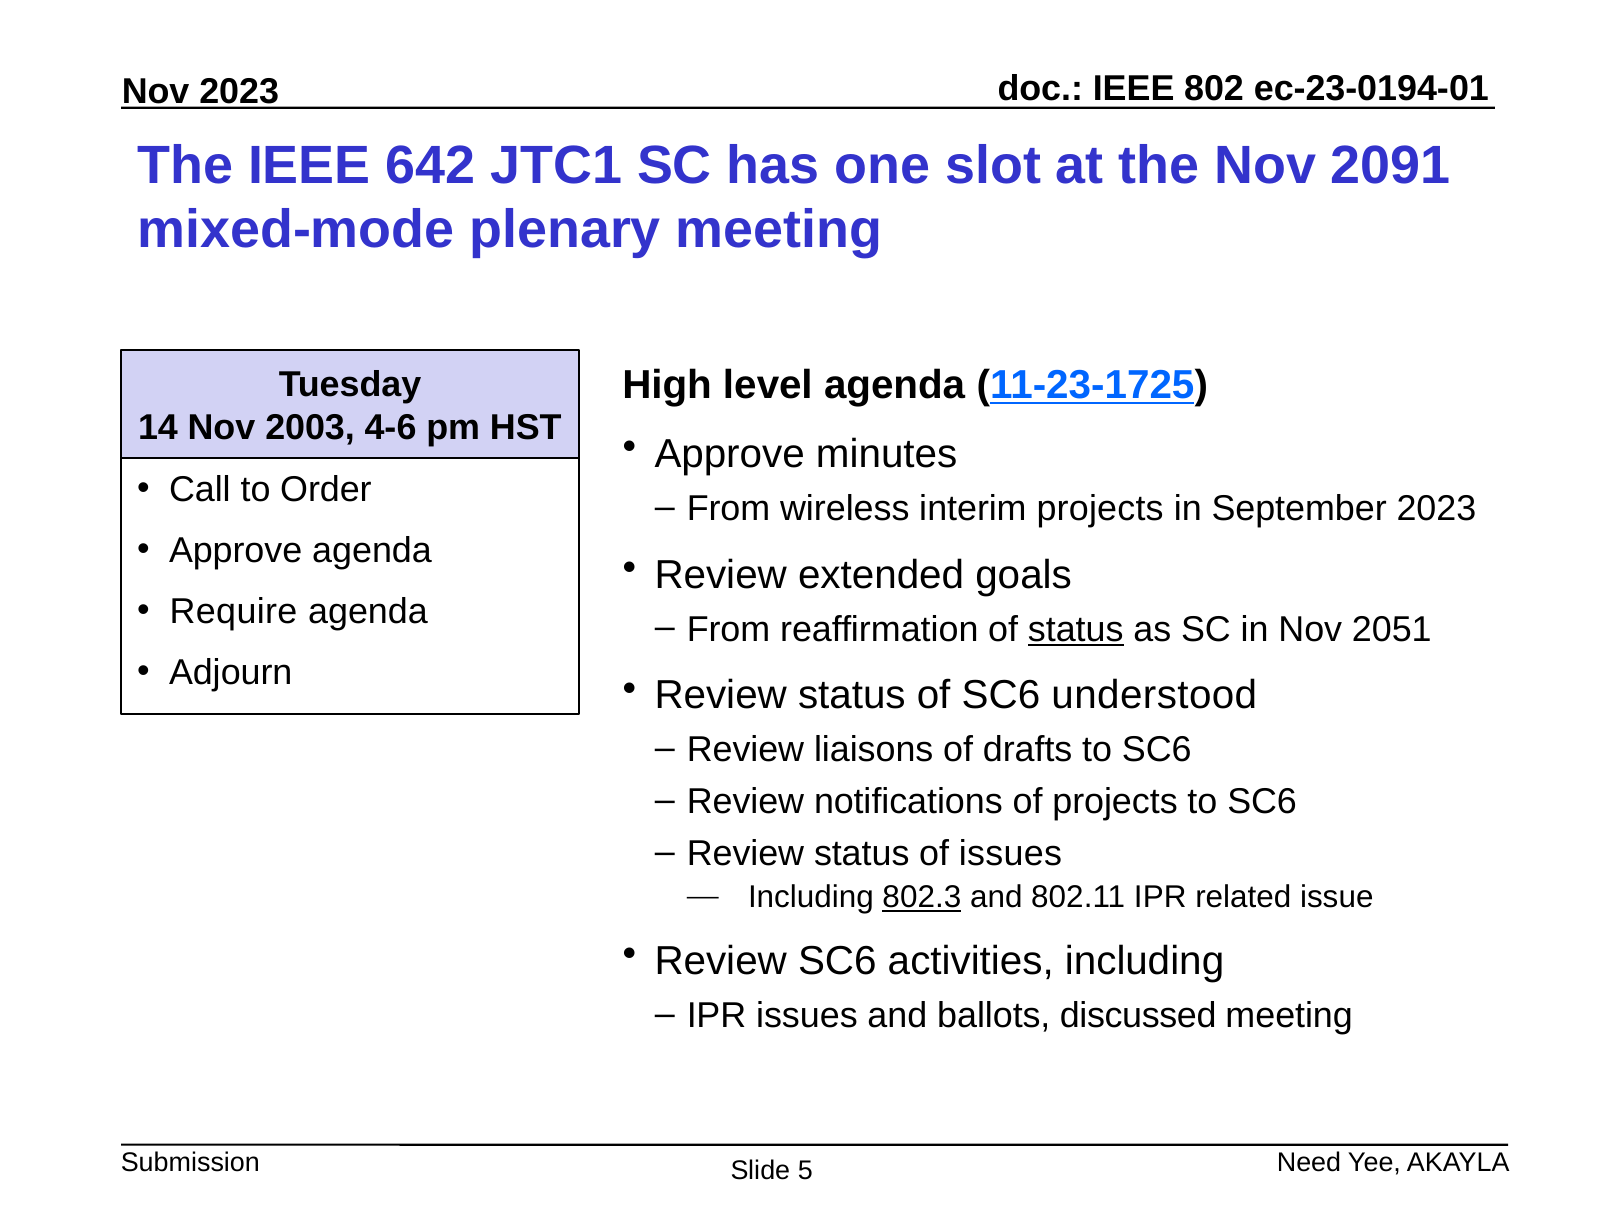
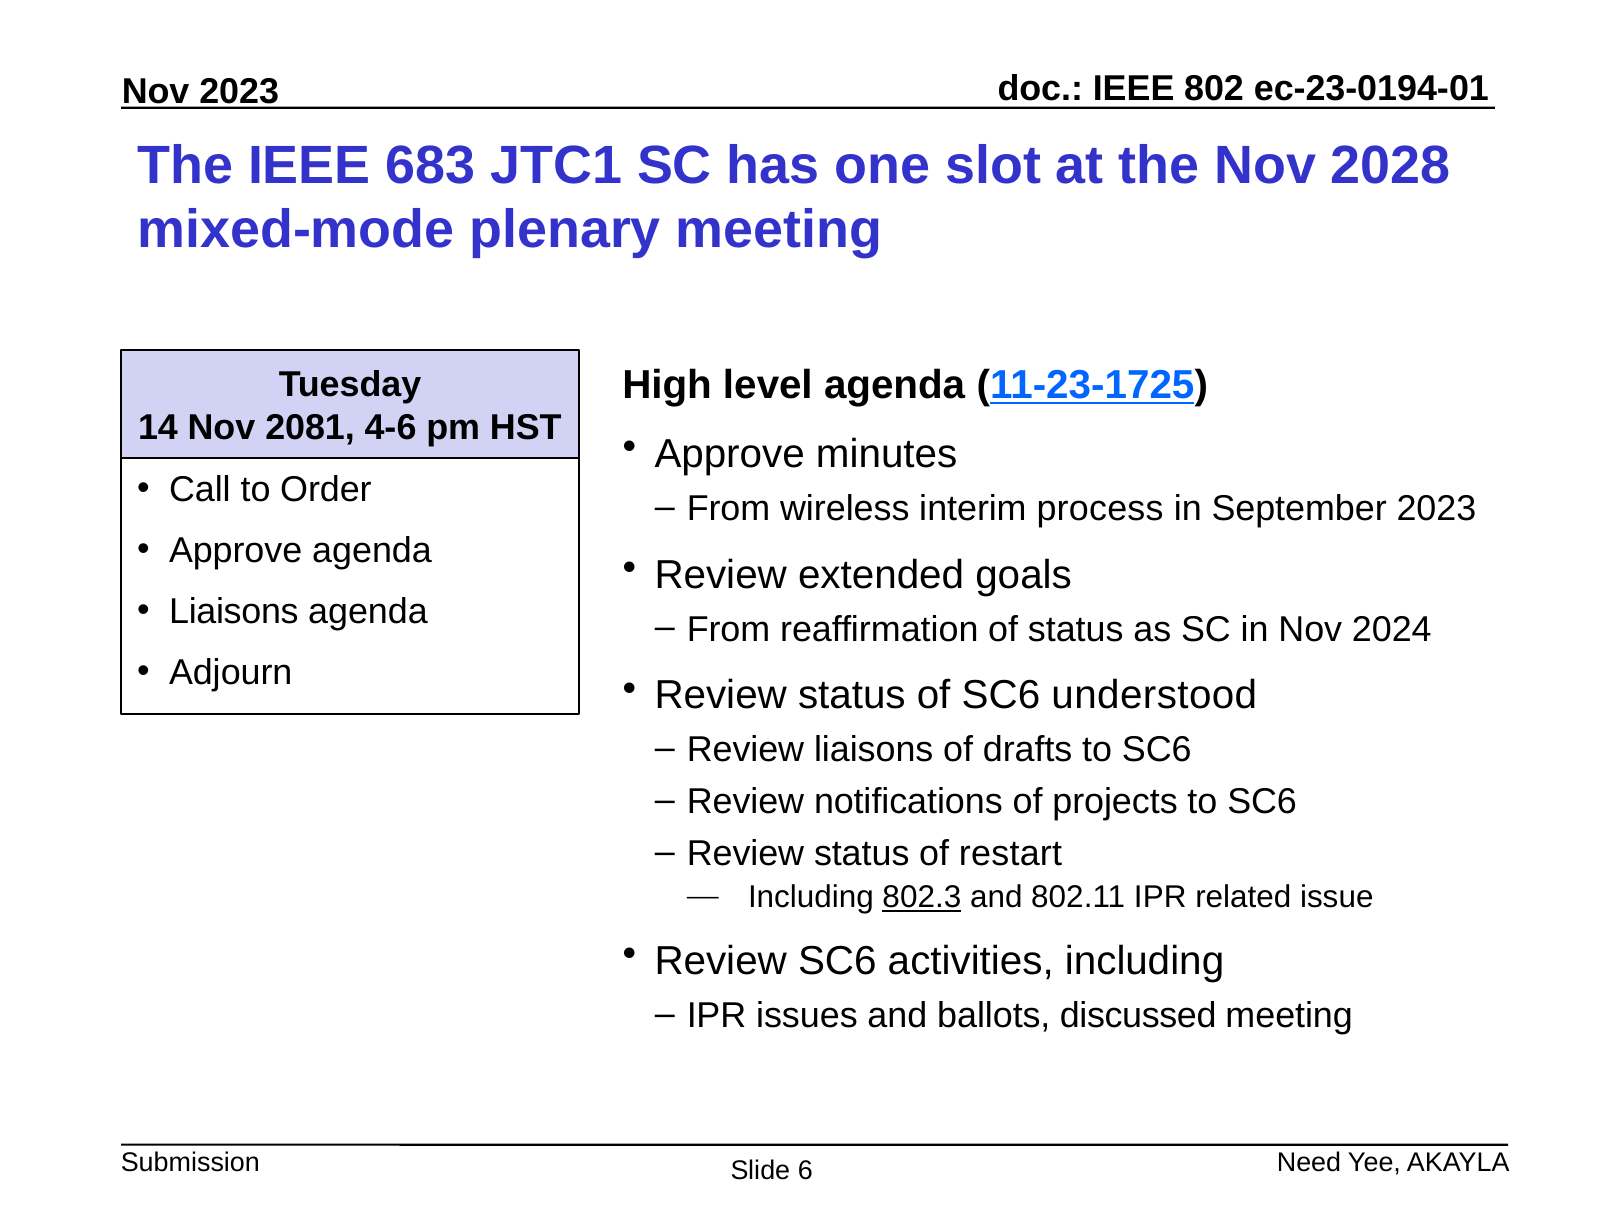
642: 642 -> 683 (431, 165)
2091: 2091 -> 2028 (1391, 165)
2003: 2003 -> 2081 (310, 428)
interim projects: projects -> process (1100, 508)
Require: Require -> Liaisons (234, 612)
status underline: present -> none (1076, 629)
2051: 2051 -> 2024 (1392, 629)
of issues: issues -> restart (1011, 854)
5: 5 -> 6 (805, 1171)
